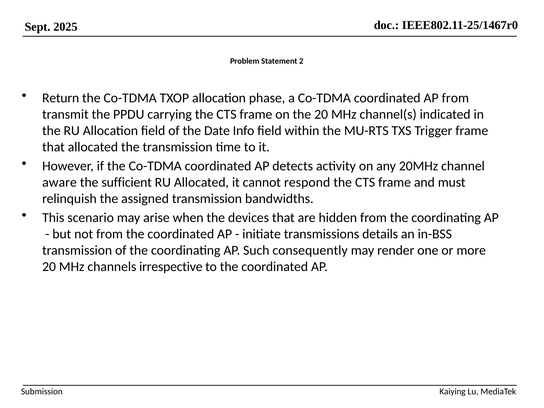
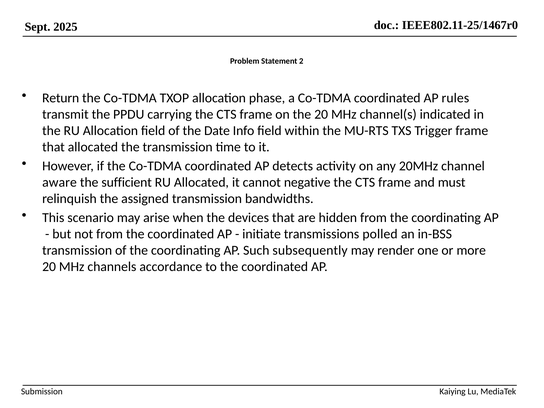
AP from: from -> rules (455, 98)
respond: respond -> negative (307, 182)
details: details -> polled (380, 234)
consequently: consequently -> subsequently (310, 250)
irrespective: irrespective -> accordance (171, 267)
